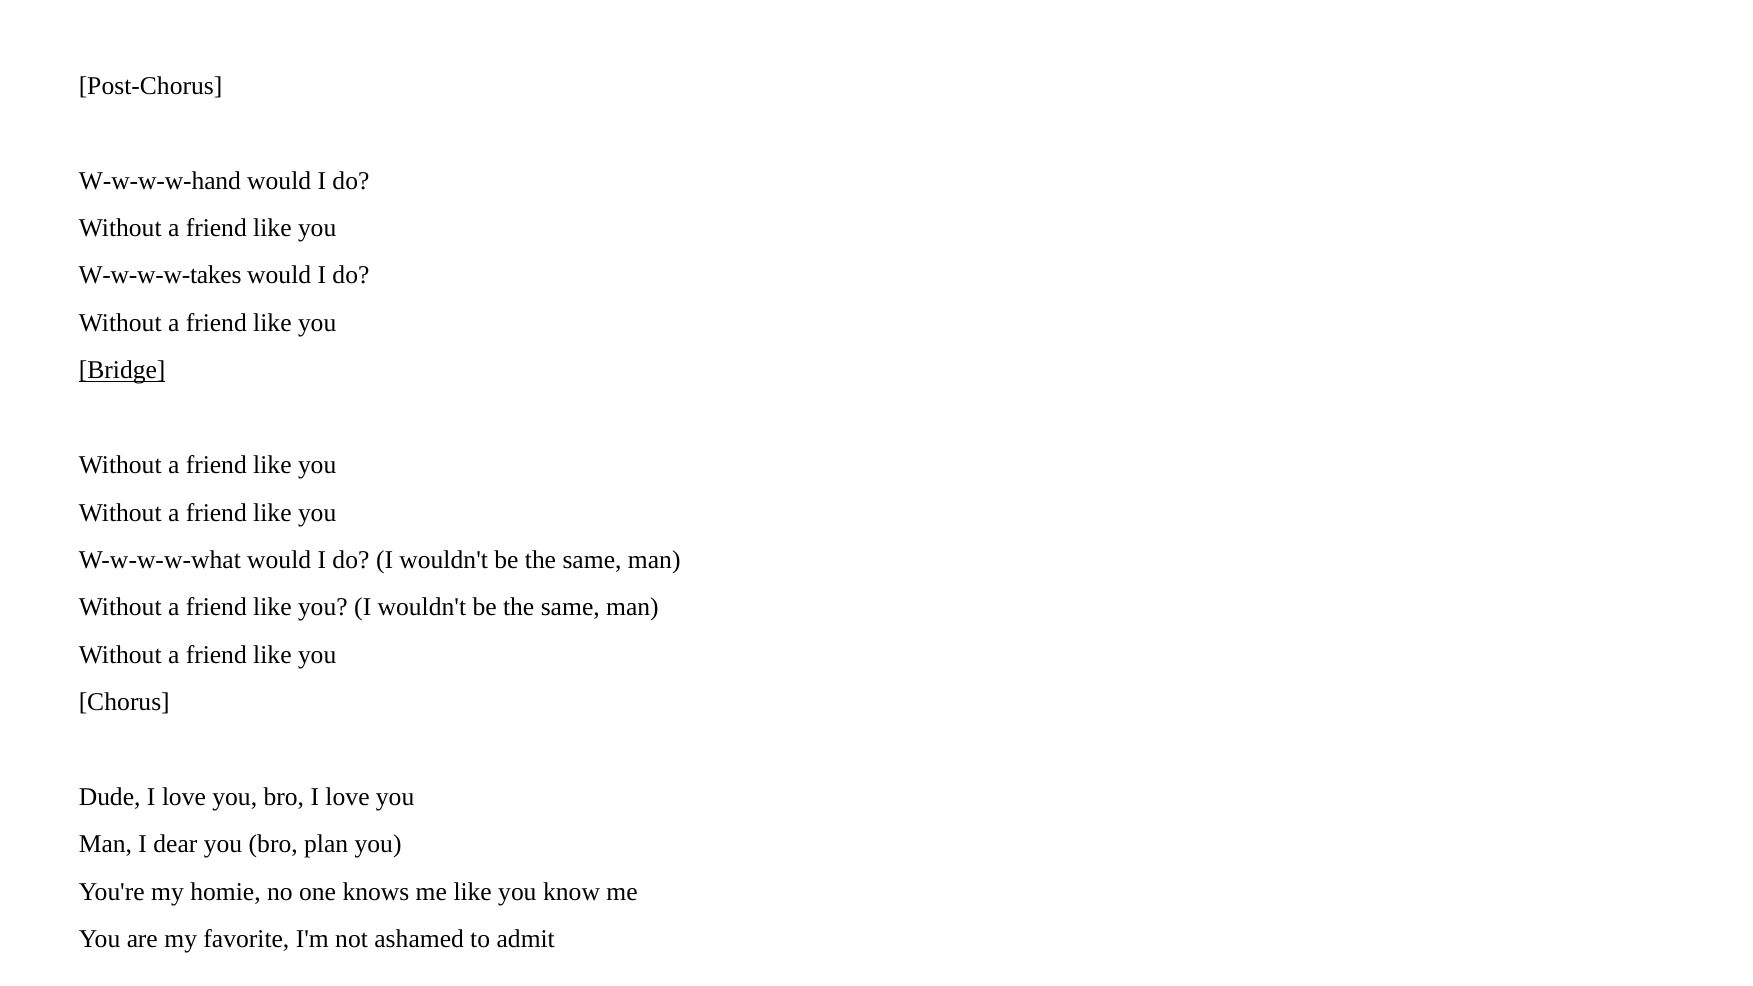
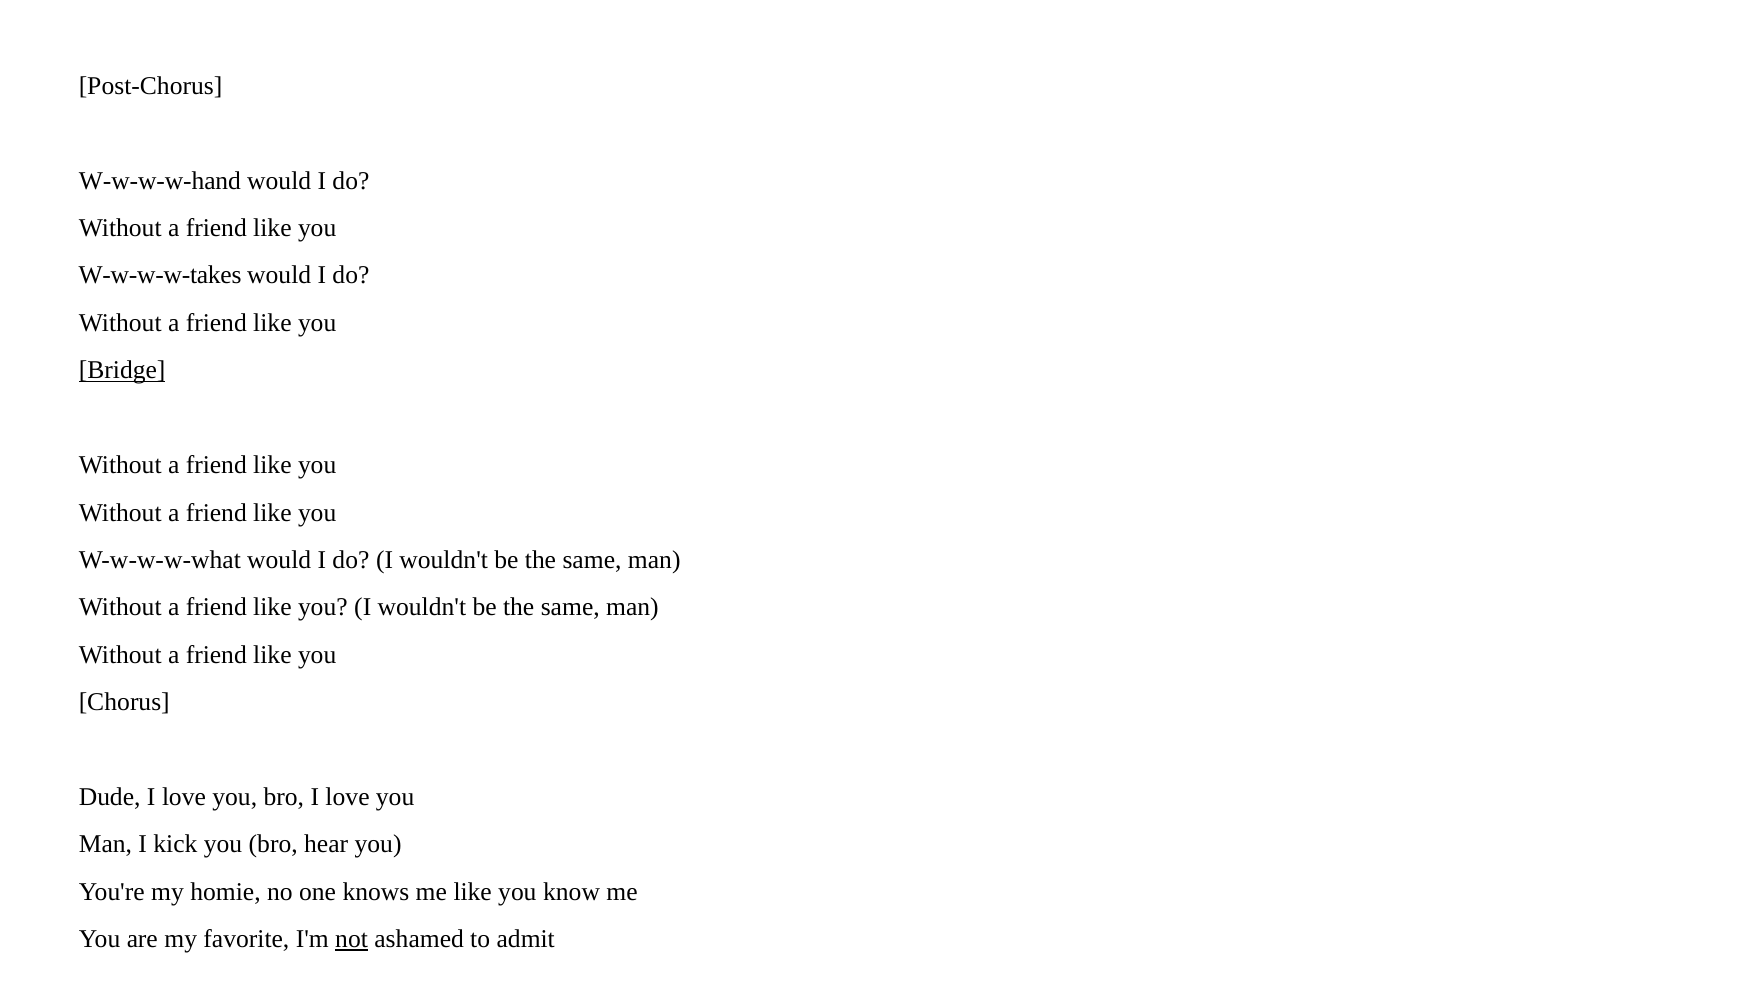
dear: dear -> kick (175, 844)
plan: plan -> hear (326, 844)
not underline: none -> present (352, 939)
